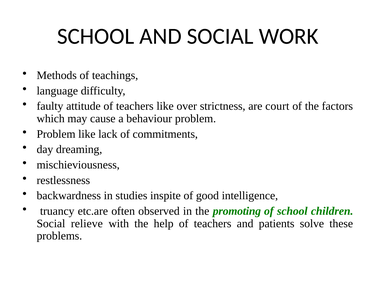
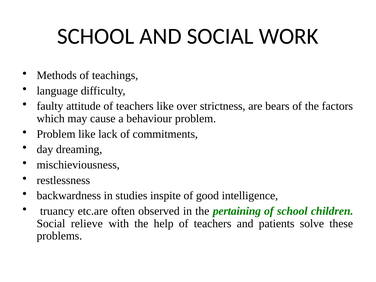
court: court -> bears (277, 106)
promoting: promoting -> pertaining (237, 211)
